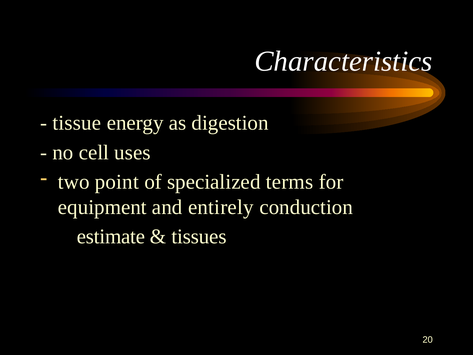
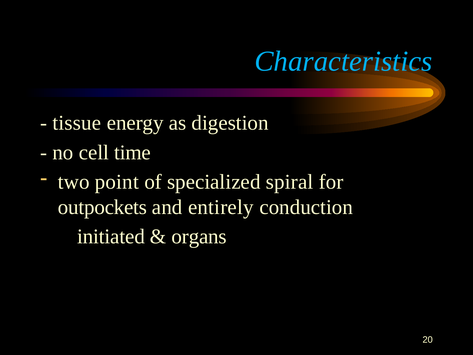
Characteristics colour: white -> light blue (343, 61)
uses: uses -> time (133, 152)
terms: terms -> spiral (290, 182)
equipment: equipment -> outpockets (102, 207)
estimate: estimate -> initiated (111, 236)
tissues: tissues -> organs (199, 236)
